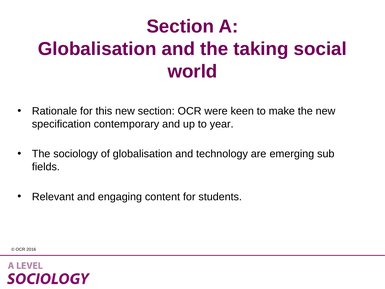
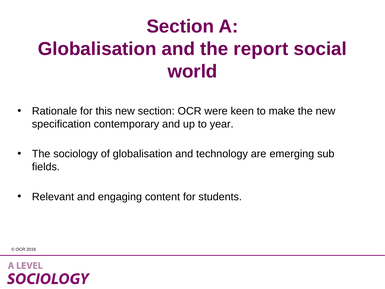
taking: taking -> report (261, 49)
